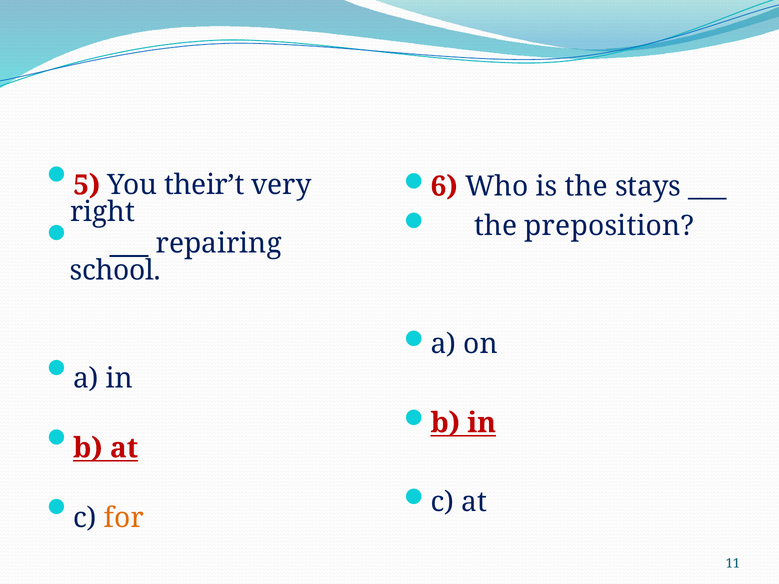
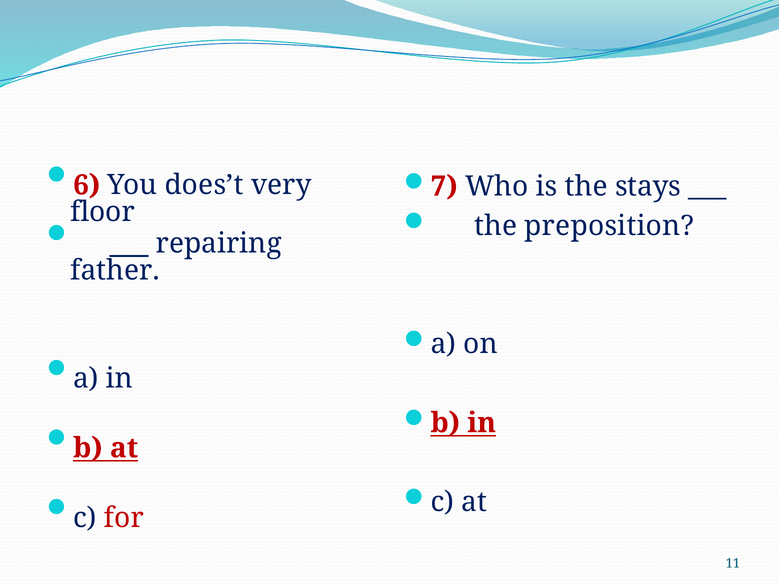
5: 5 -> 6 (87, 185)
their’t: their’t -> does’t (204, 185)
6: 6 -> 7 (444, 186)
right: right -> floor (103, 212)
school: school -> father (115, 271)
for colour: orange -> red (124, 518)
